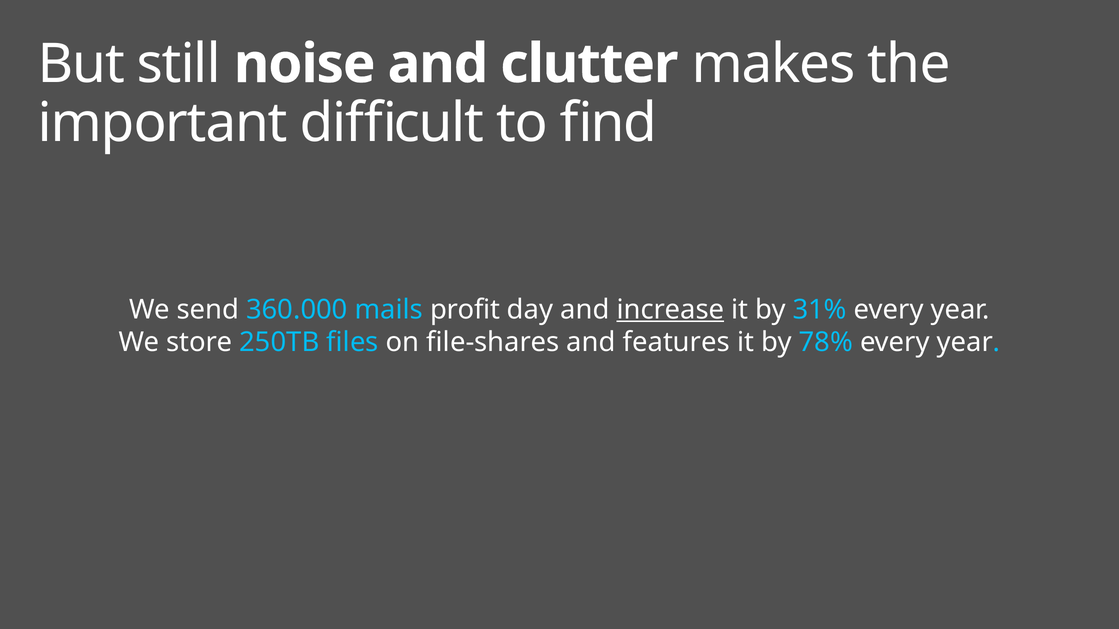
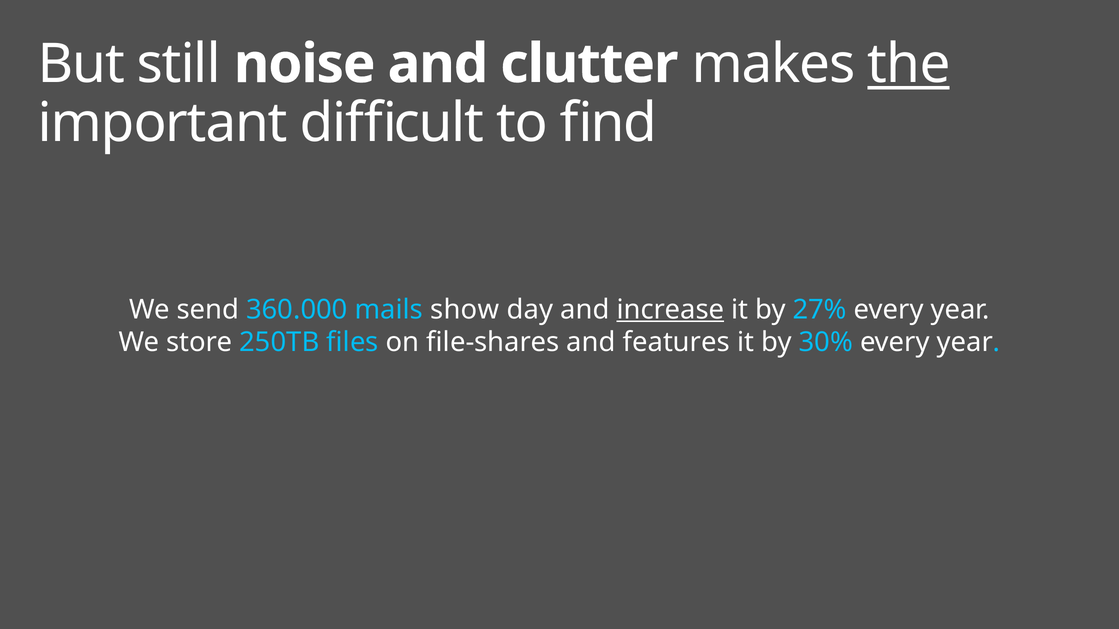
the underline: none -> present (909, 64)
profit: profit -> show (465, 310)
31%: 31% -> 27% (820, 310)
78%: 78% -> 30% (826, 343)
